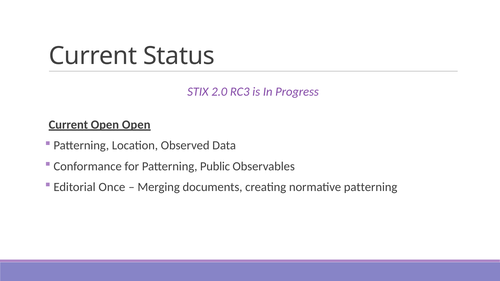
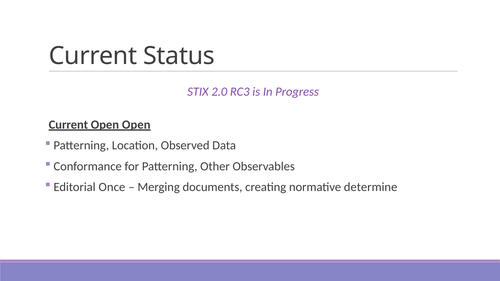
Public: Public -> Other (215, 166)
normative patterning: patterning -> determine (371, 187)
